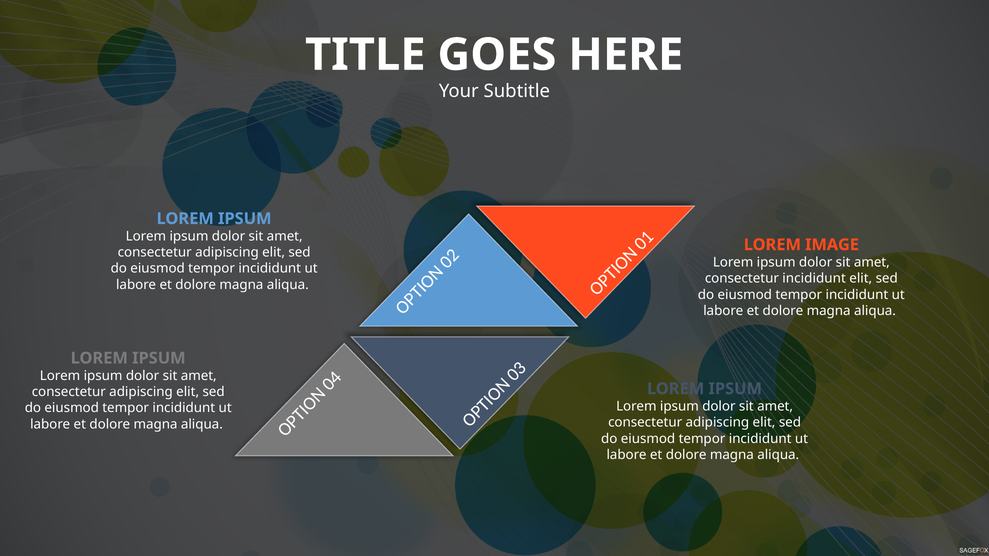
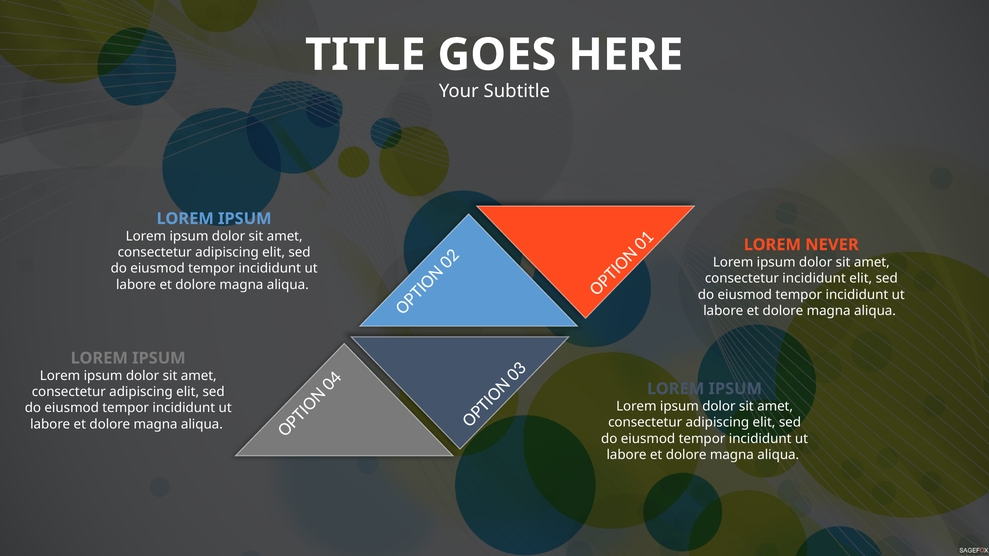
IMAGE: IMAGE -> NEVER (832, 245)
